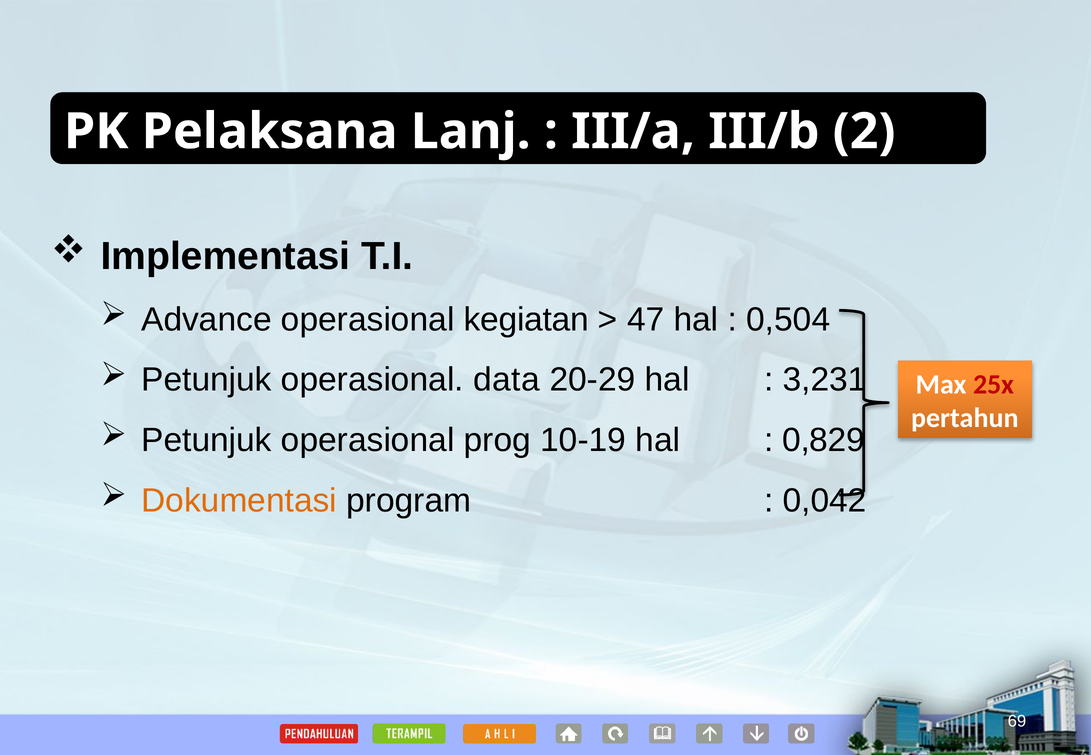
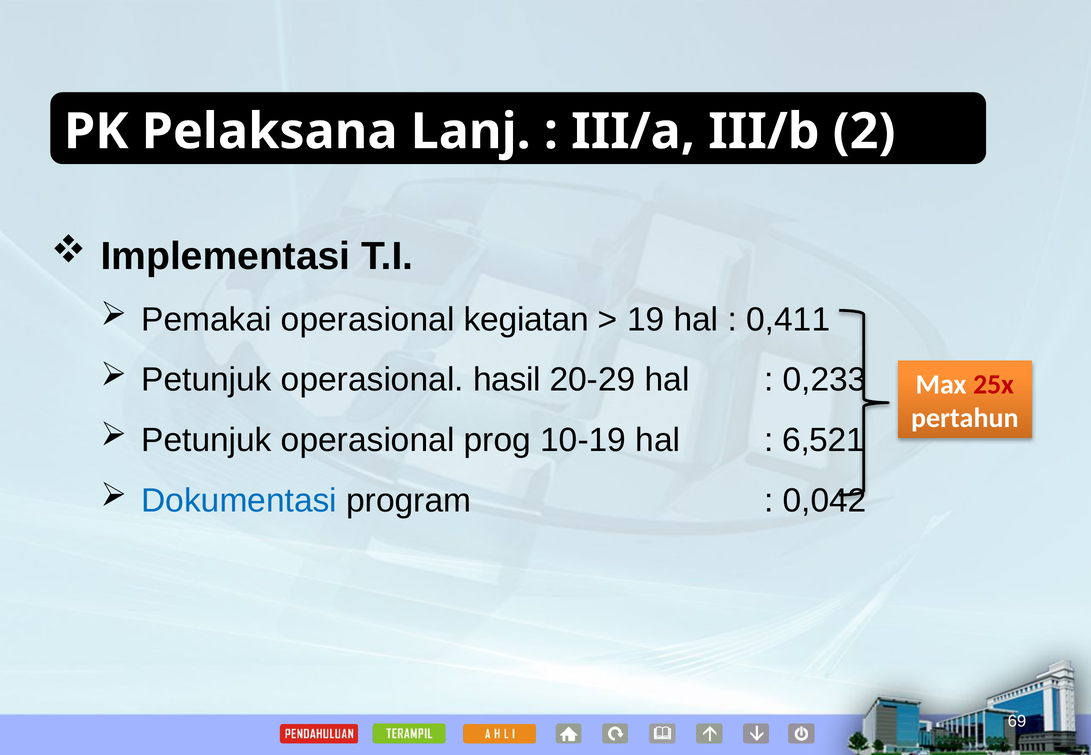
Advance: Advance -> Pemakai (206, 320)
47: 47 -> 19 (646, 320)
0,504: 0,504 -> 0,411 (788, 320)
data: data -> hasil (507, 380)
3,231: 3,231 -> 0,233 (825, 380)
0,829: 0,829 -> 6,521 (824, 440)
Dokumentasi colour: orange -> blue (239, 501)
